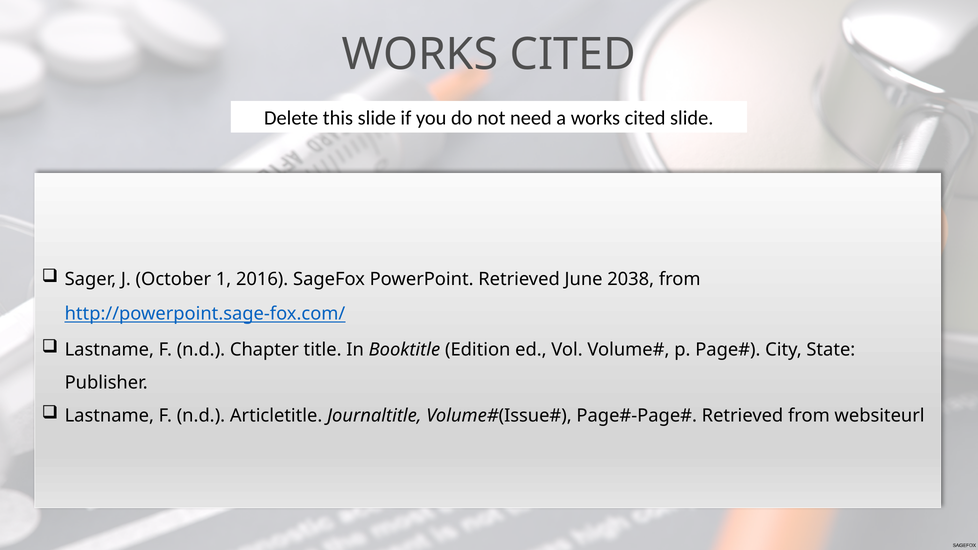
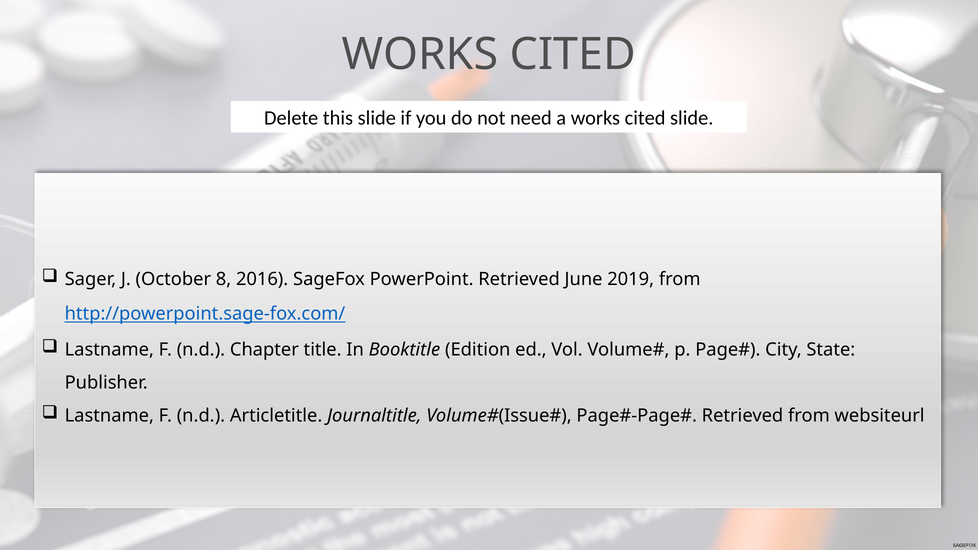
1: 1 -> 8 (224, 279)
2038: 2038 -> 2019 (631, 279)
